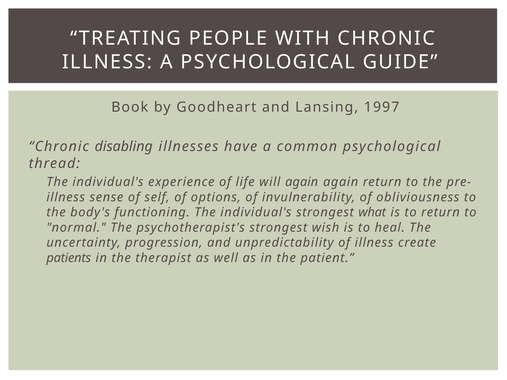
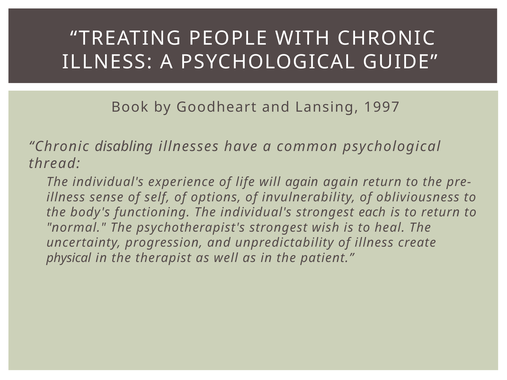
what: what -> each (372, 213)
patients: patients -> physical (69, 258)
